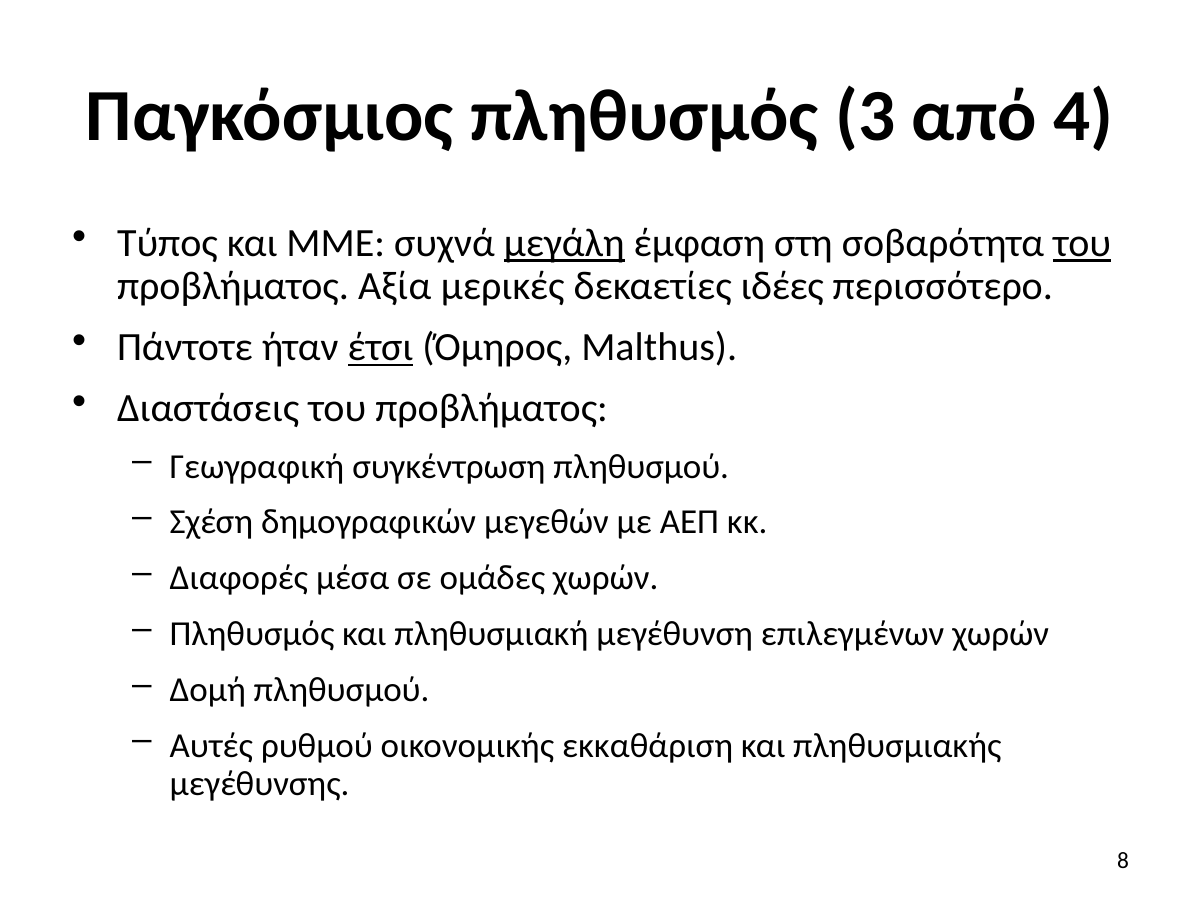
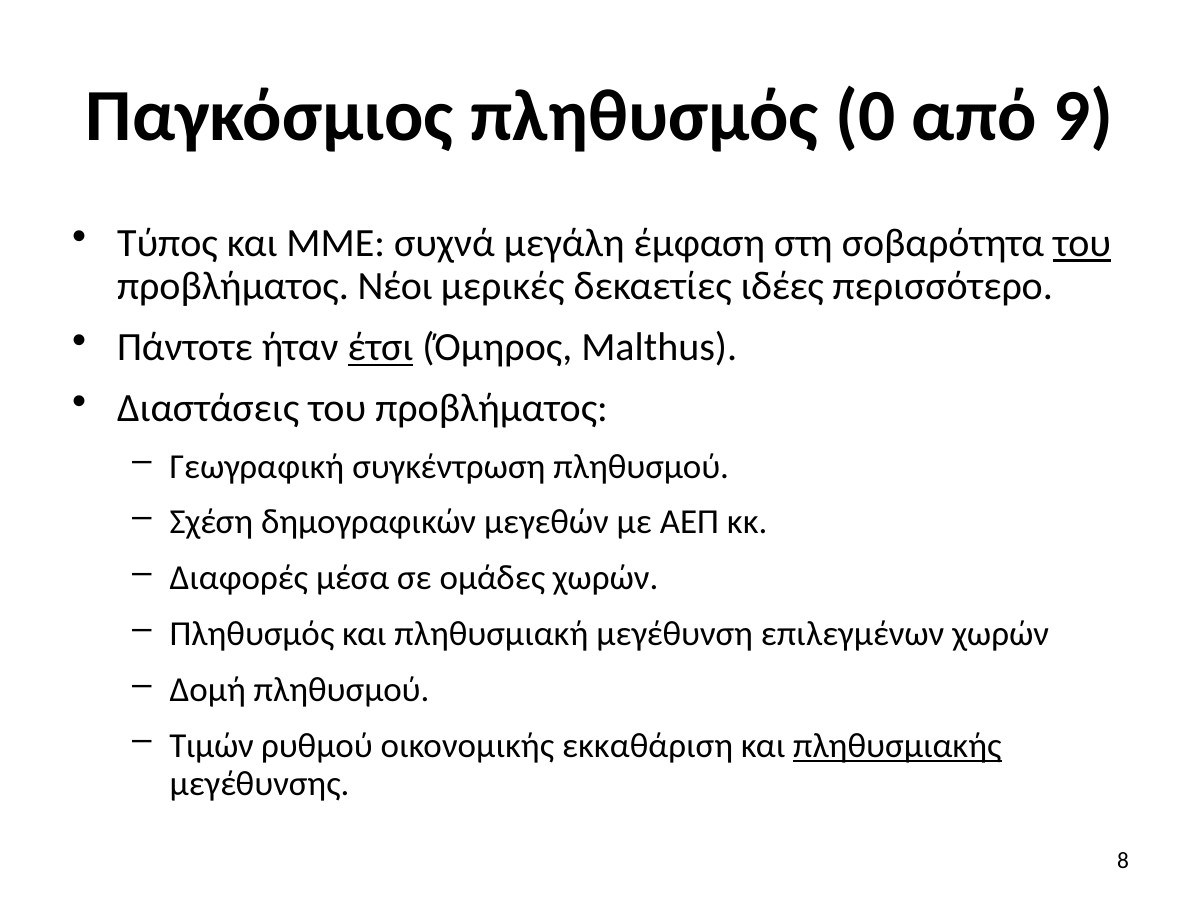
3: 3 -> 0 (865, 116)
4: 4 -> 9 (1084, 116)
μεγάλη underline: present -> none (564, 243)
Αξία: Αξία -> Νέοι (395, 286)
Αυτές: Αυτές -> Τιμών (212, 745)
πληθυσμιακής underline: none -> present (897, 745)
